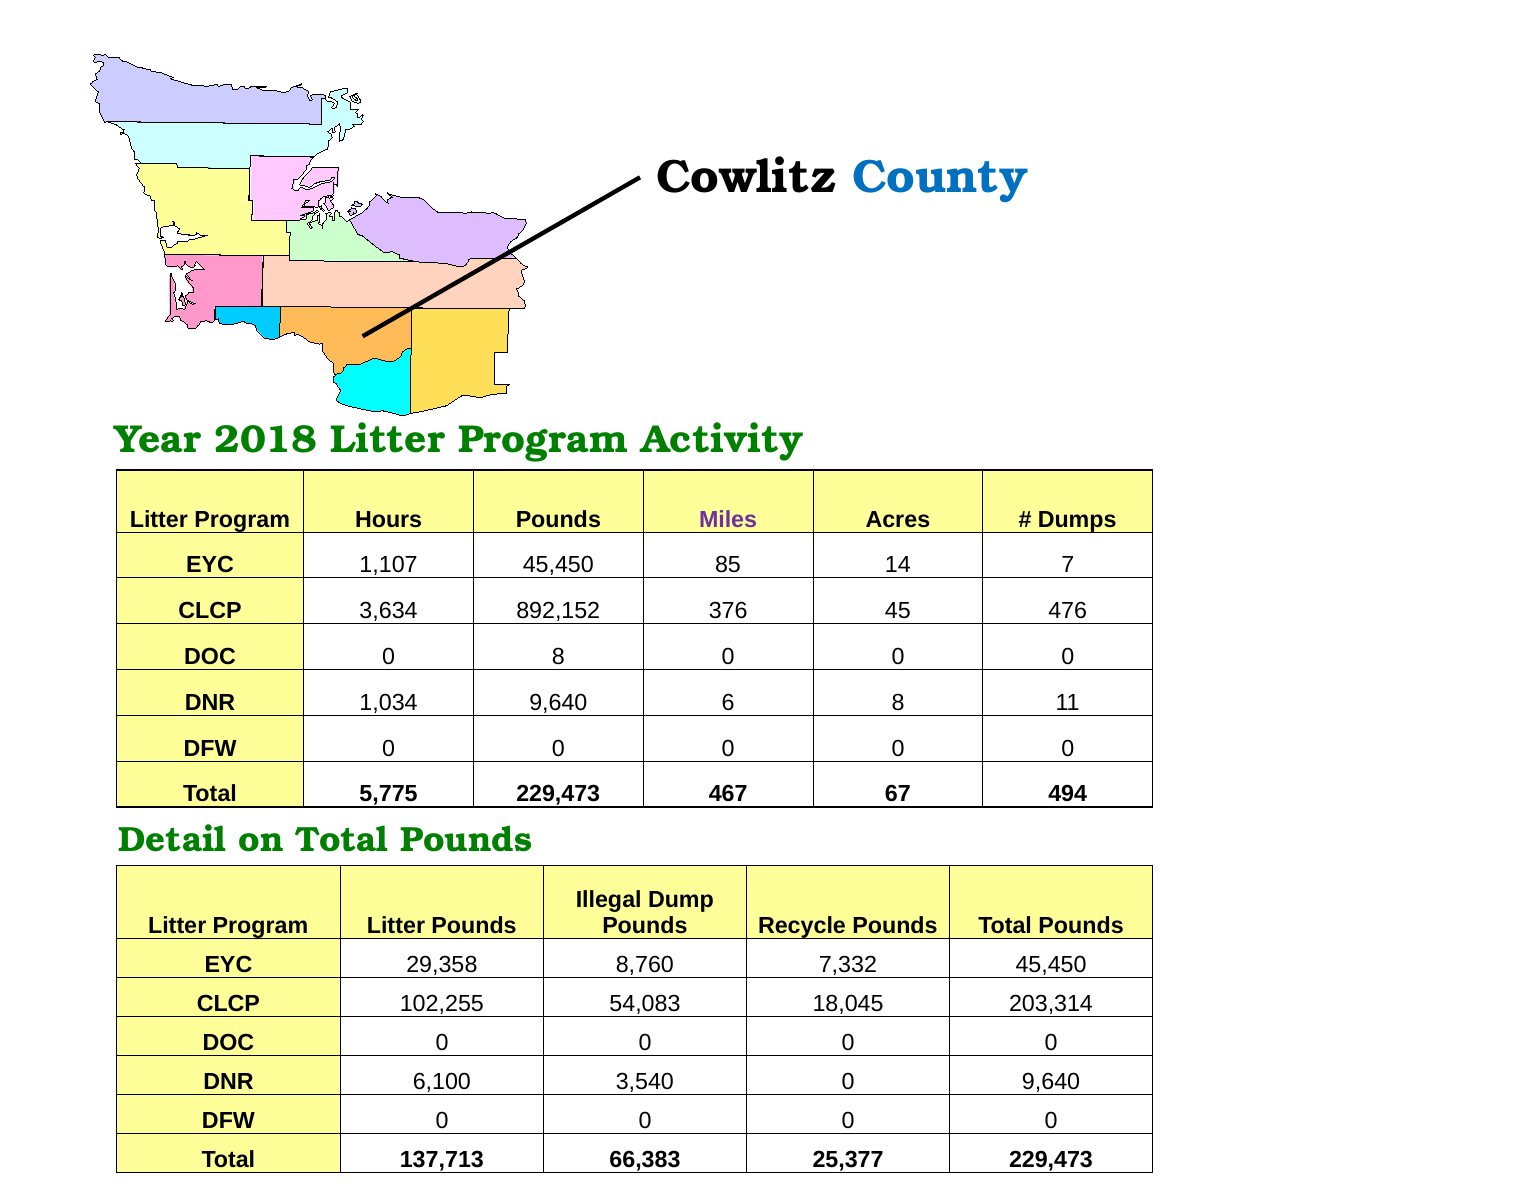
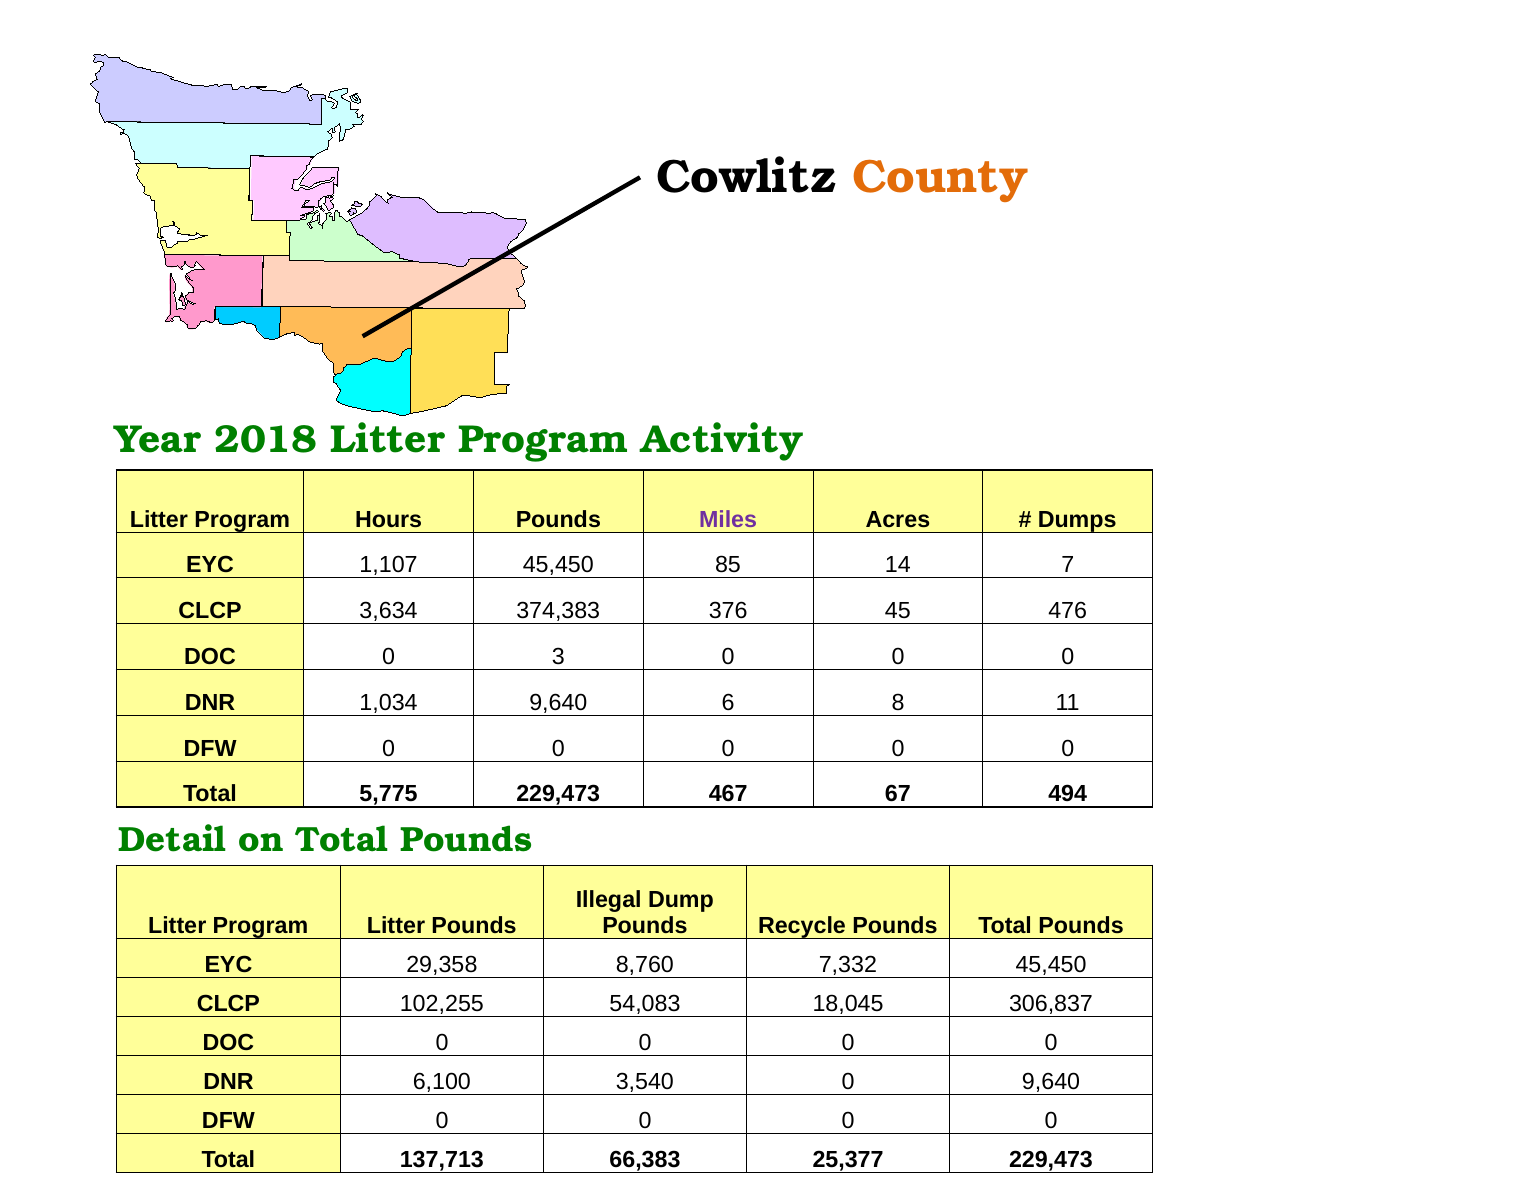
County colour: blue -> orange (940, 178)
892,152: 892,152 -> 374,383 (558, 611)
0 8: 8 -> 3 (558, 657)
203,314: 203,314 -> 306,837 (1051, 1003)
